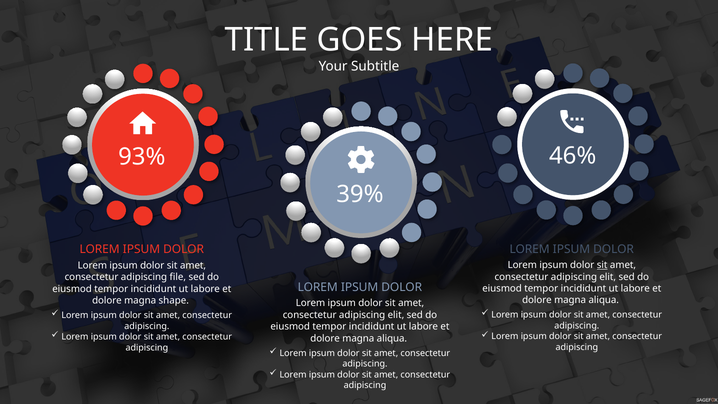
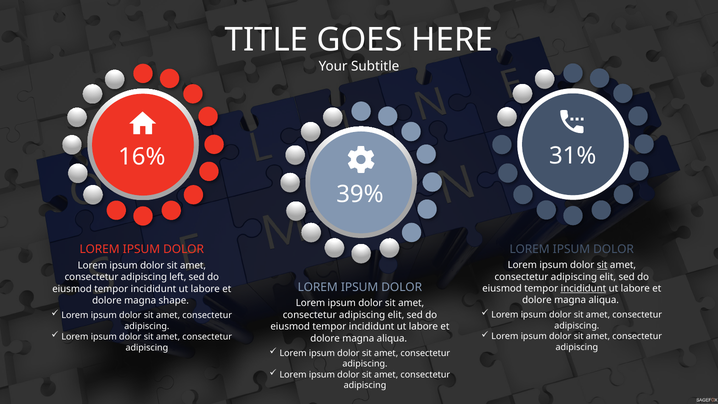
46%: 46% -> 31% (573, 156)
93%: 93% -> 16% (142, 157)
file: file -> left (178, 277)
incididunt underline: none -> present (583, 288)
